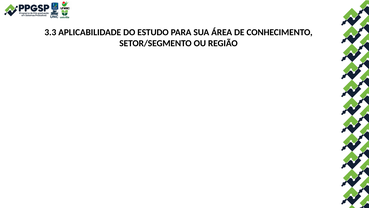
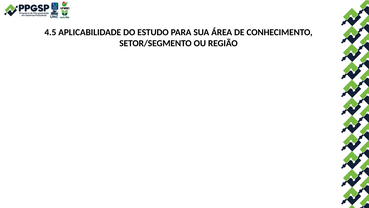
3.3: 3.3 -> 4.5 (50, 32)
